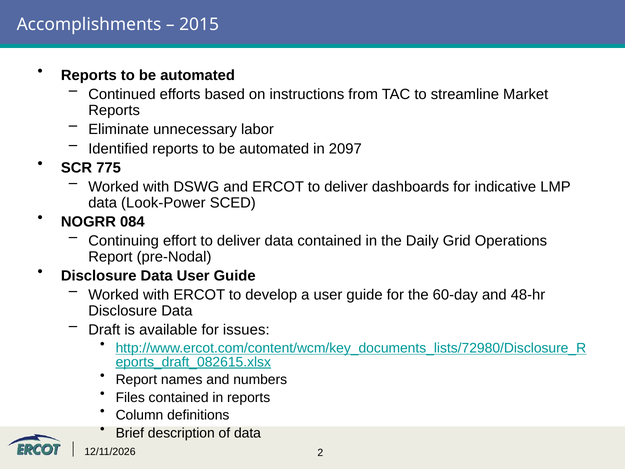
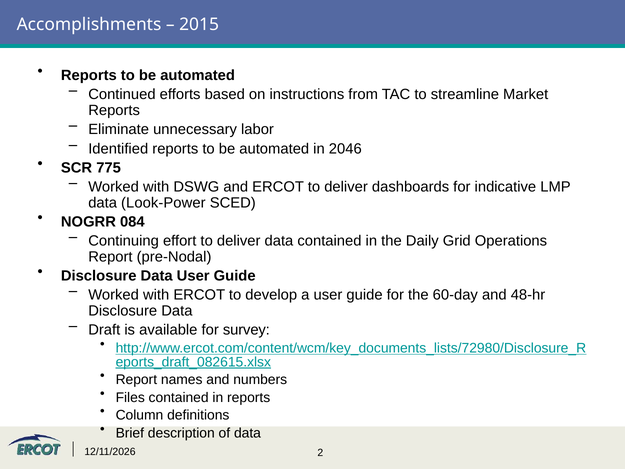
2097: 2097 -> 2046 (345, 149)
issues: issues -> survey (246, 330)
